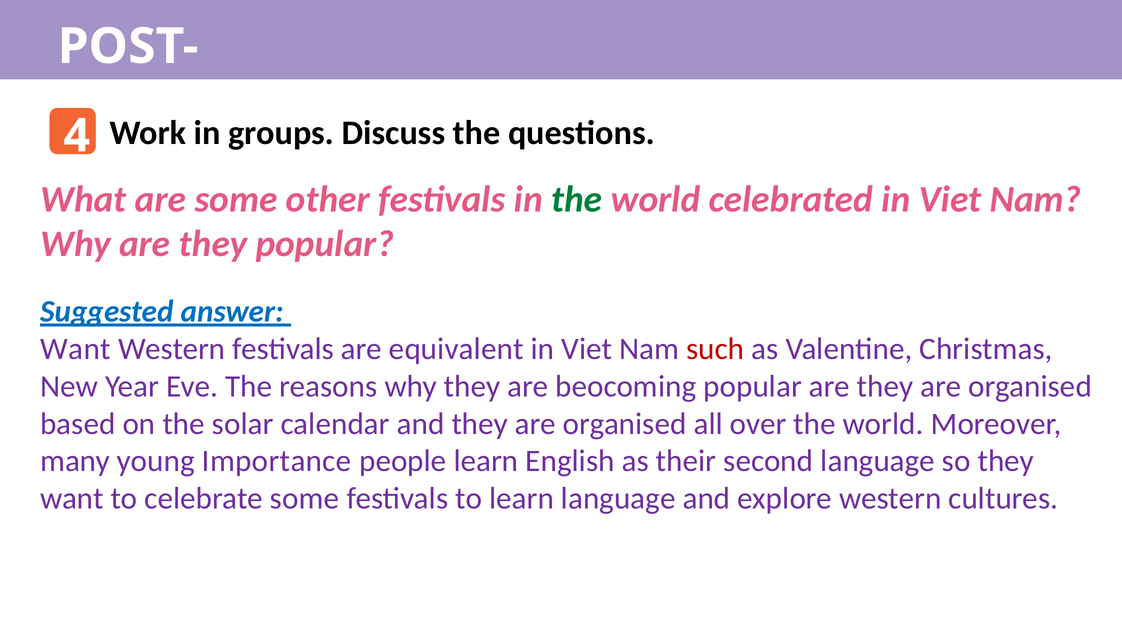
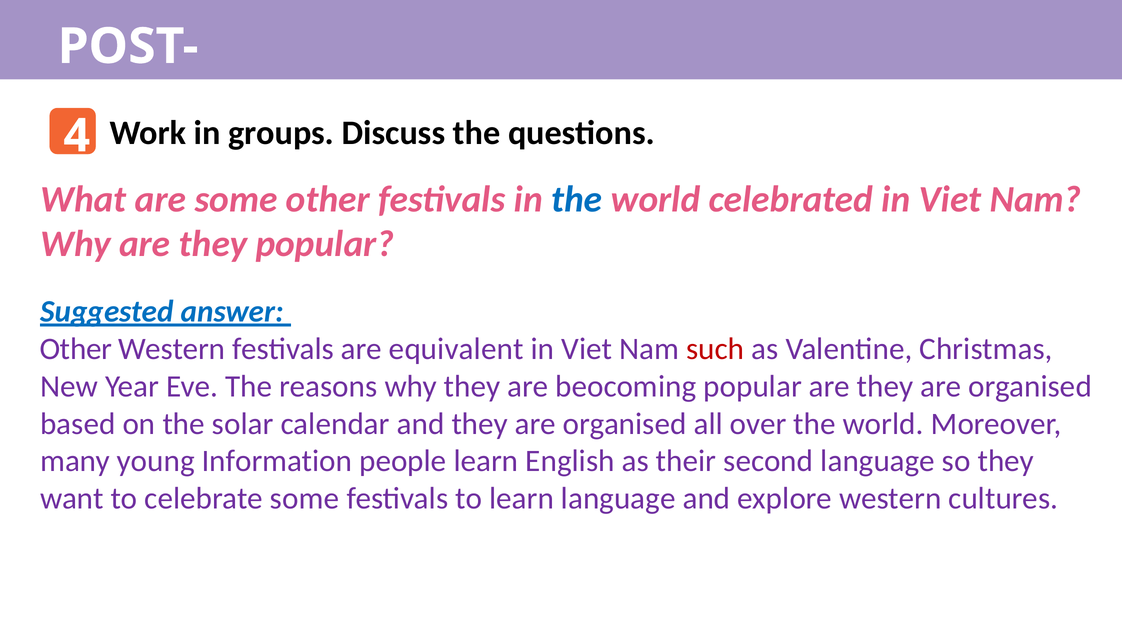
the colour: green -> blue (577, 199)
Want: Want -> Other (76, 349)
Importance: Importance -> Information (277, 461)
